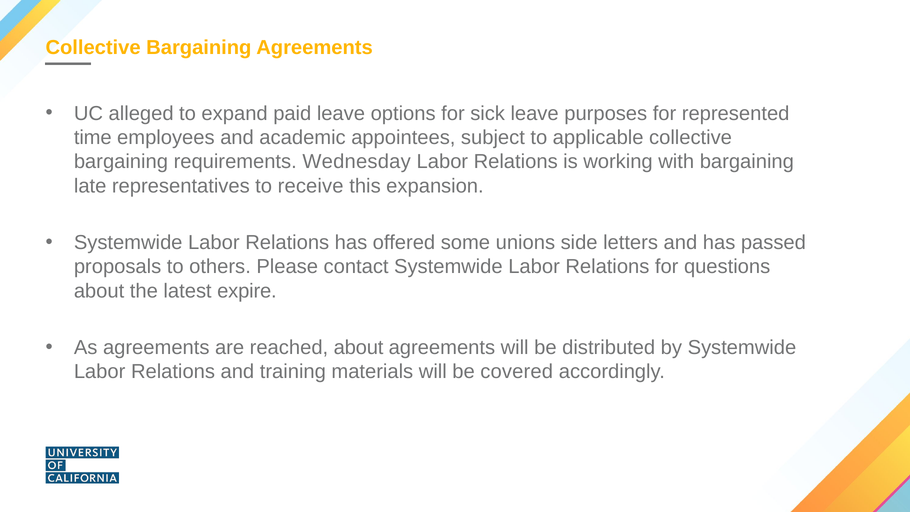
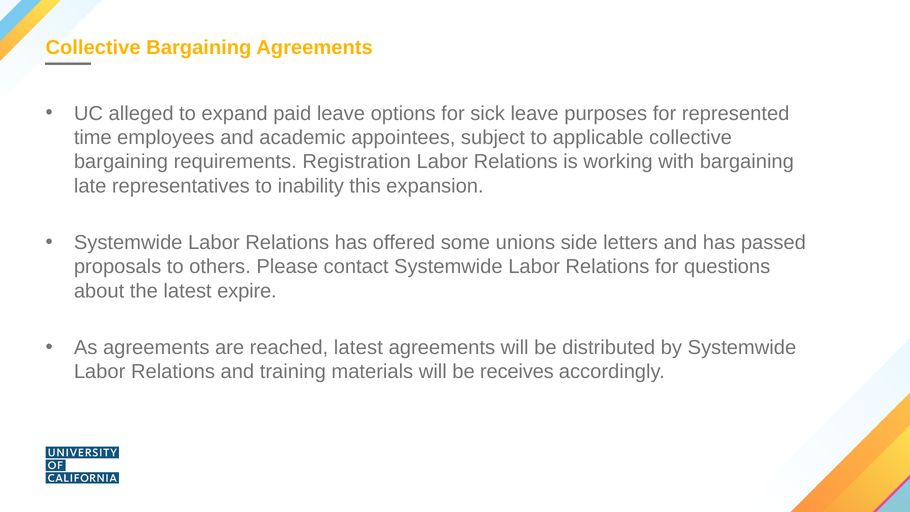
Wednesday: Wednesday -> Registration (357, 162)
receive: receive -> inability (311, 186)
reached about: about -> latest (358, 348)
covered: covered -> receives (517, 372)
